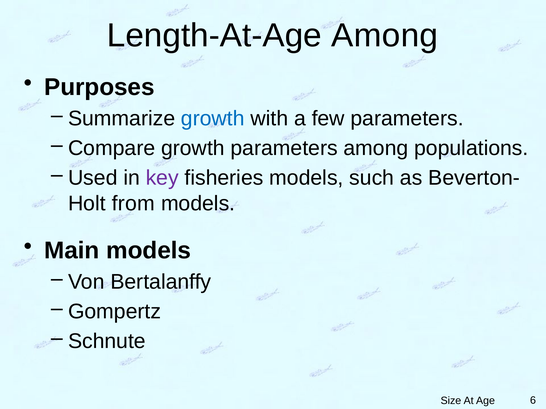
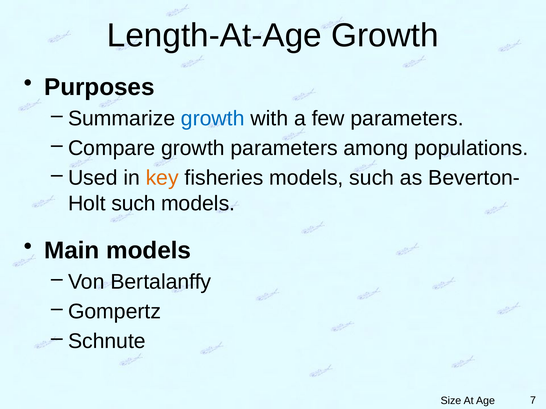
Length-At-Age Among: Among -> Growth (385, 36)
key colour: purple -> orange (162, 178)
from: from -> such (133, 204)
6: 6 -> 7 (533, 401)
